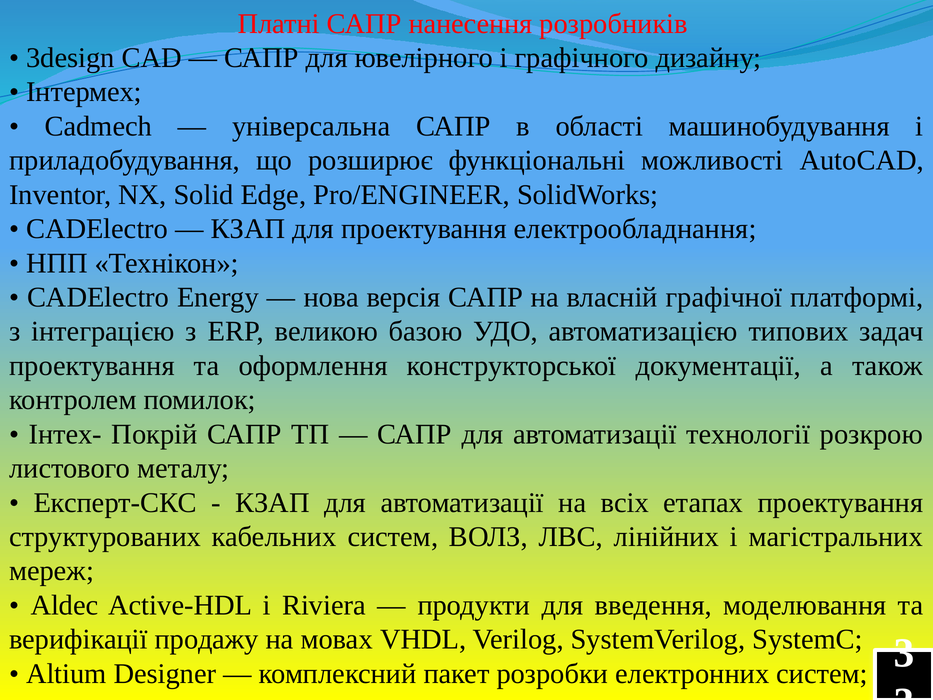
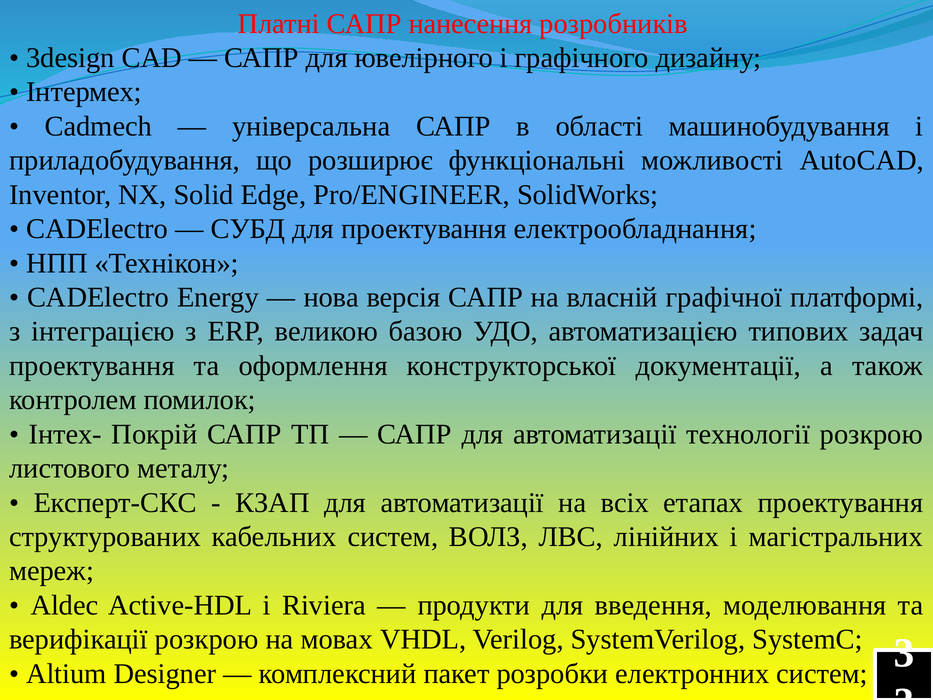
КЗАП: КЗАП -> СУБД (248, 229)
верифікації продажу: продажу -> розкрою (207, 639)
